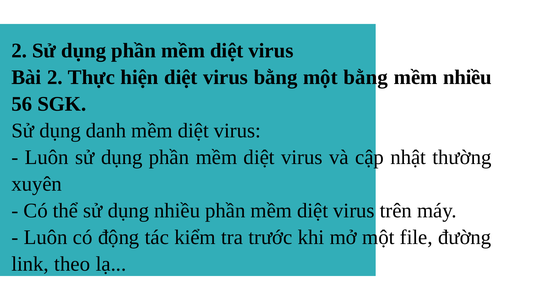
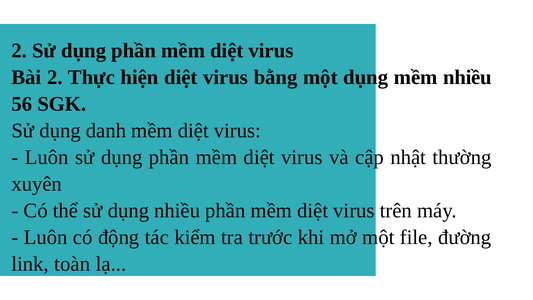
một bằng: bằng -> dụng (366, 77)
theo: theo -> toàn (72, 264)
